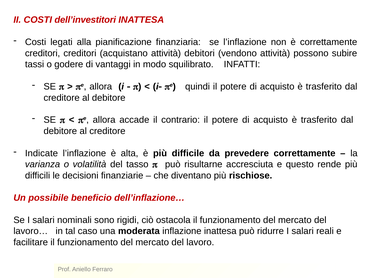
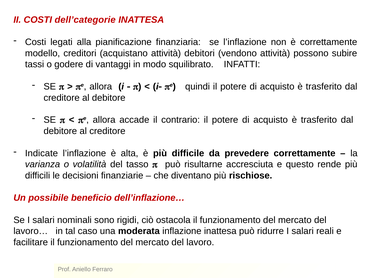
dell’investitori: dell’investitori -> dell’categorie (85, 20)
creditori: creditori -> modello (43, 53)
